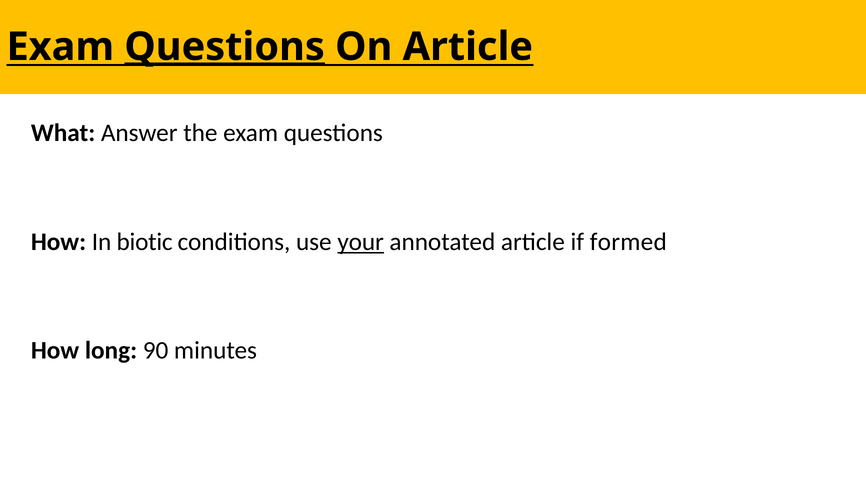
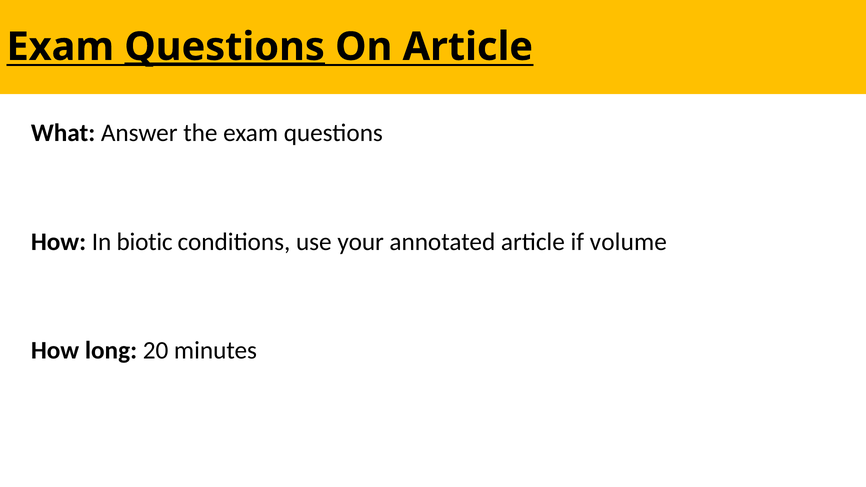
your underline: present -> none (361, 242)
formed: formed -> volume (628, 242)
90: 90 -> 20 (156, 351)
